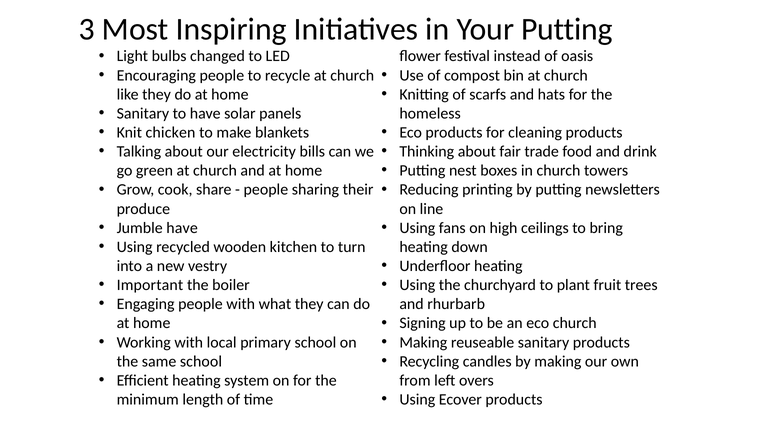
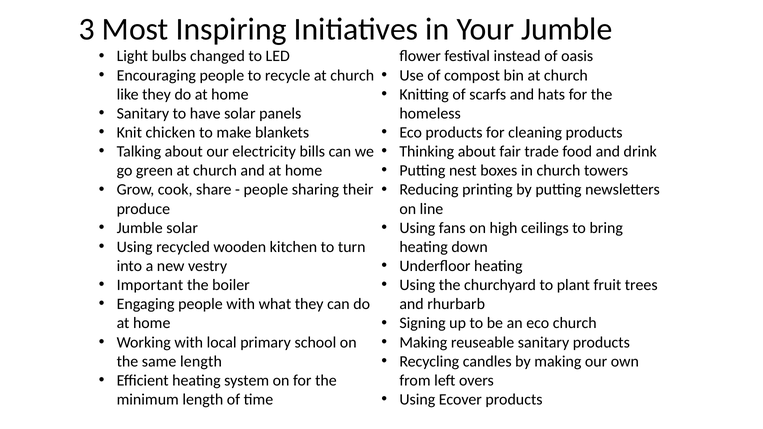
Your Putting: Putting -> Jumble (567, 29)
Jumble have: have -> solar (182, 228)
same school: school -> length (201, 362)
